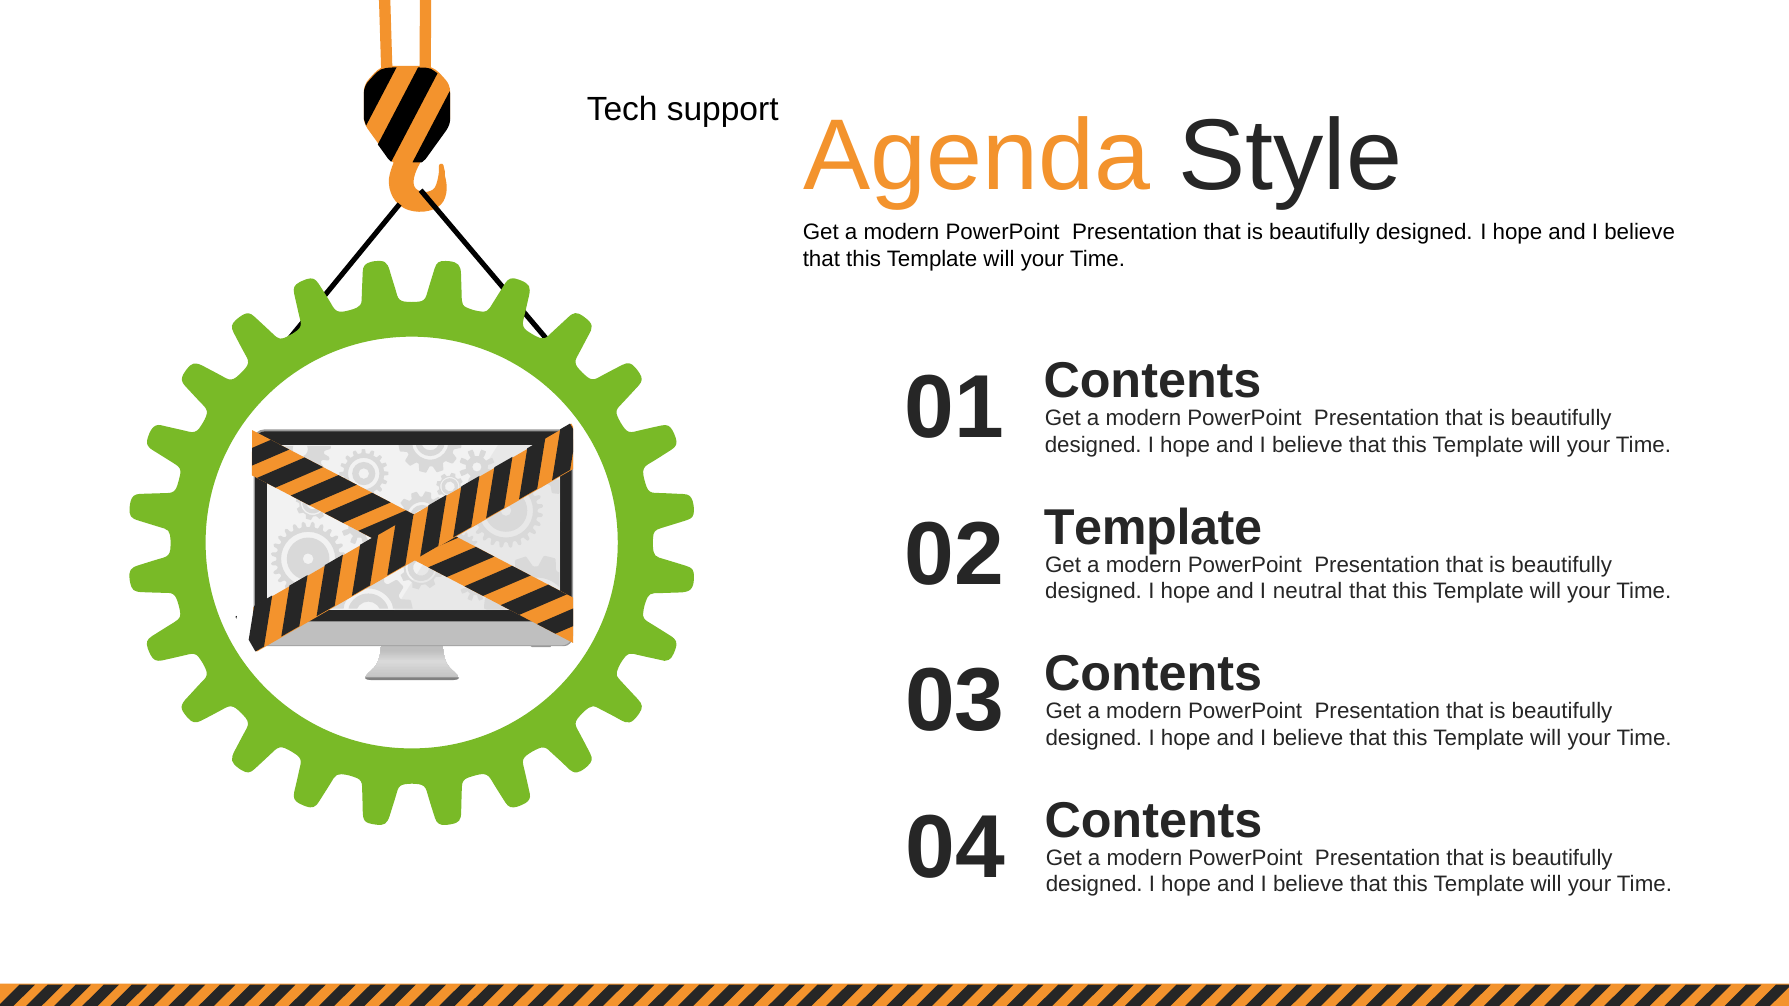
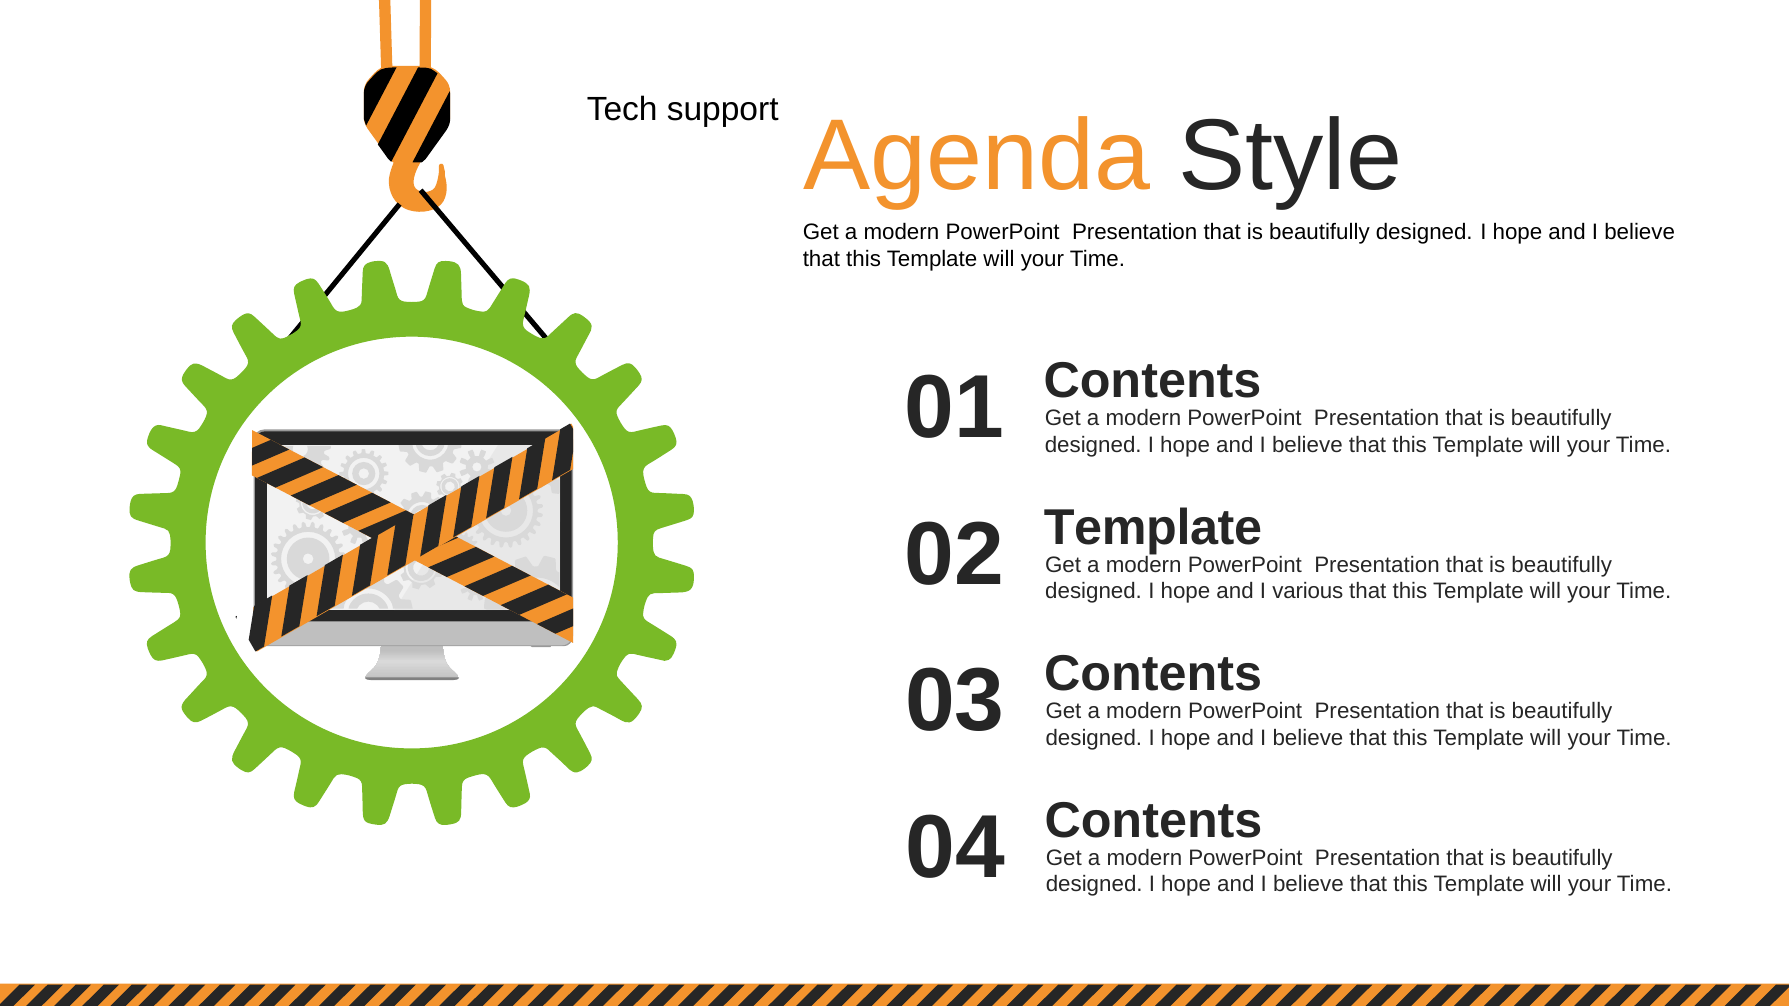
neutral: neutral -> various (1308, 592)
